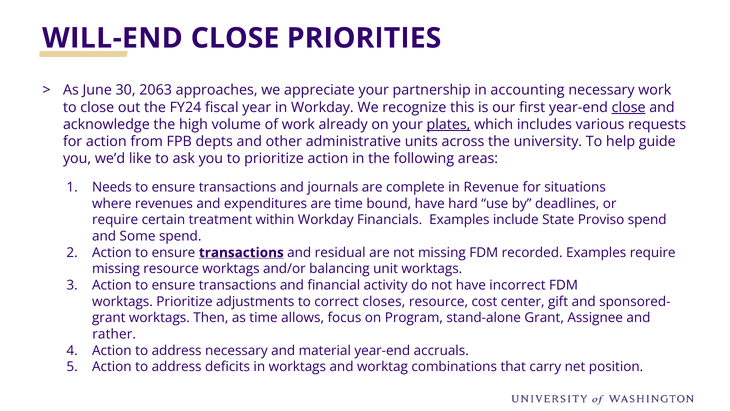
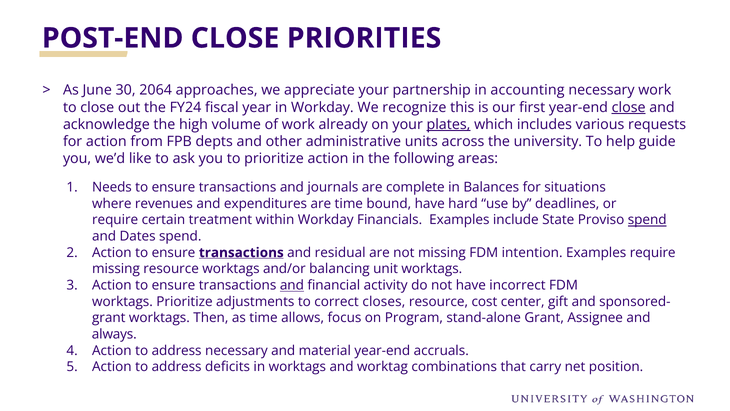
WILL-END: WILL-END -> POST-END (113, 38)
2063: 2063 -> 2064 (156, 90)
Revenue: Revenue -> Balances (491, 187)
spend underline: none -> present (647, 220)
Some: Some -> Dates (138, 236)
recorded: recorded -> intention (532, 252)
and underline: none -> present (292, 285)
rather: rather -> always (114, 334)
